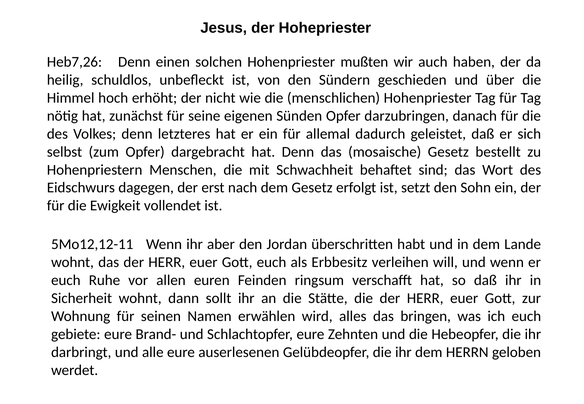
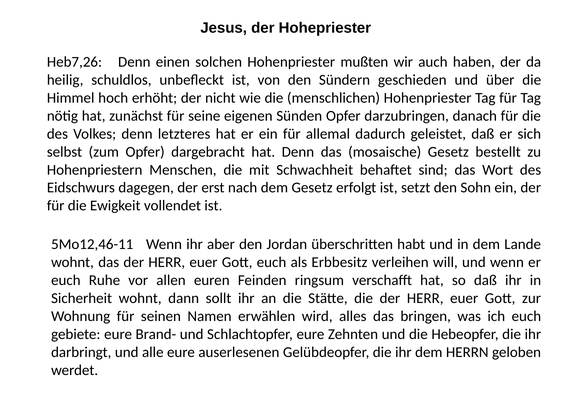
5Mo12,12-11: 5Mo12,12-11 -> 5Mo12,46-11 (92, 245)
